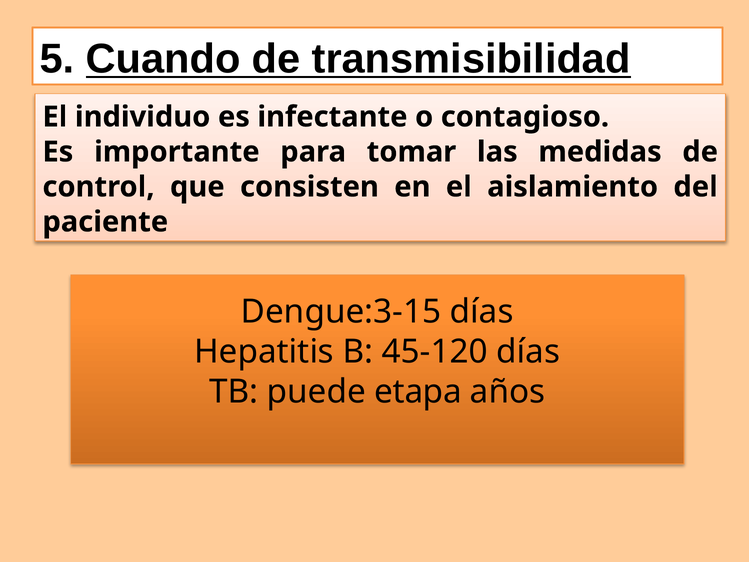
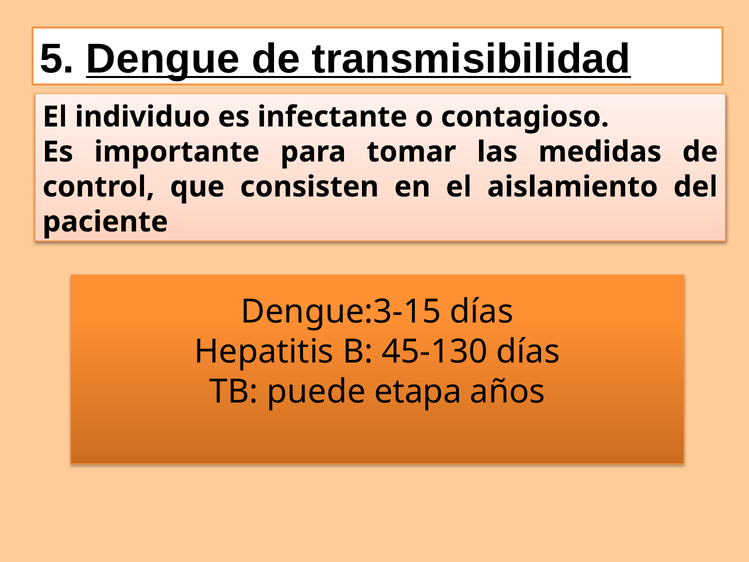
Cuando: Cuando -> Dengue (163, 59)
45-120: 45-120 -> 45-130 (435, 352)
